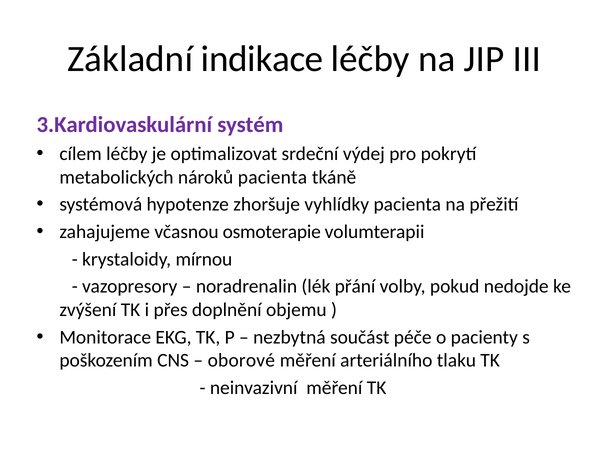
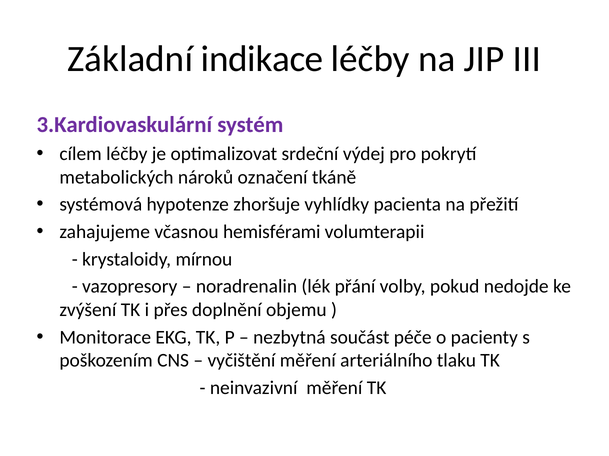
nároků pacienta: pacienta -> označení (273, 177)
osmoterapie: osmoterapie -> hemisférami (272, 232)
oborové: oborové -> vyčištění (241, 361)
